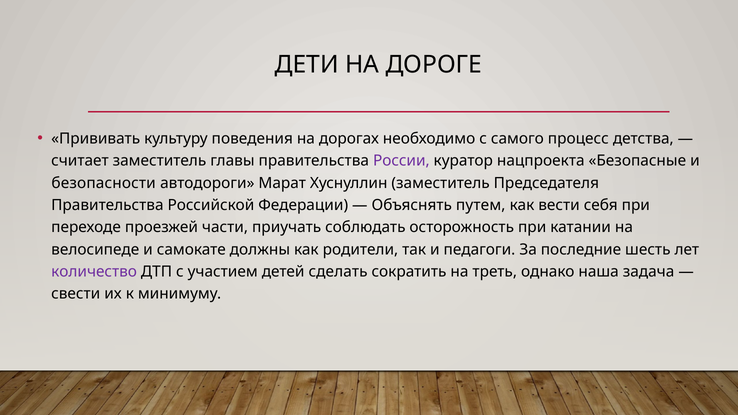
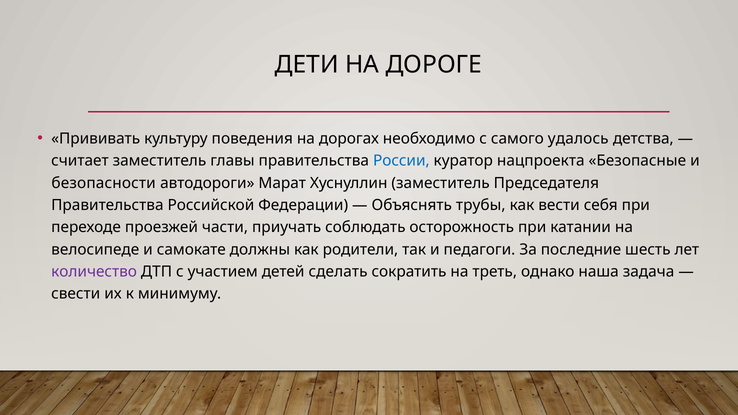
процесс: процесс -> удалось (578, 139)
России colour: purple -> blue (401, 161)
путем: путем -> трубы (481, 205)
